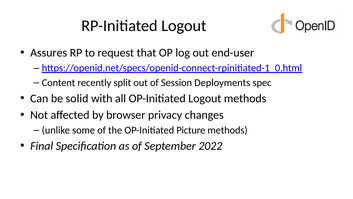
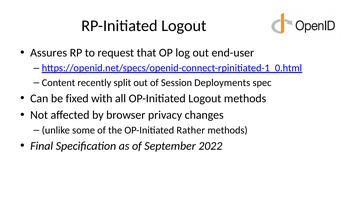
solid: solid -> fixed (77, 98)
Picture: Picture -> Rather (191, 130)
